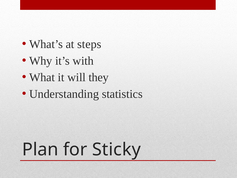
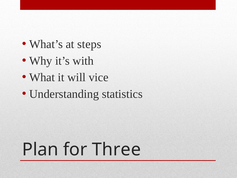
they: they -> vice (99, 77)
Sticky: Sticky -> Three (116, 149)
